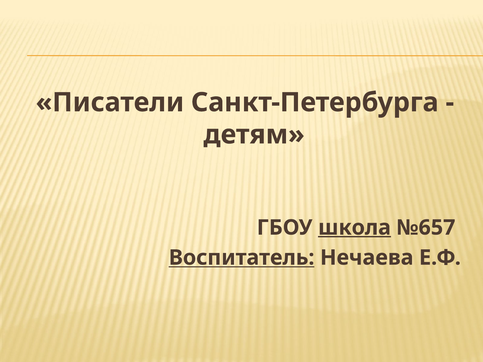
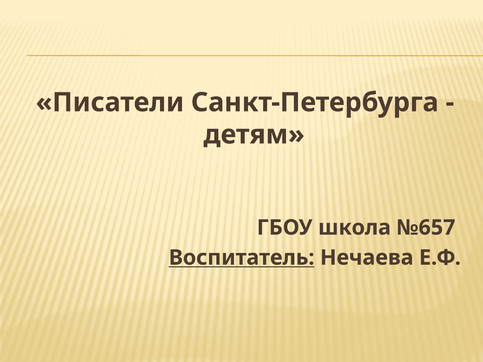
школа underline: present -> none (355, 228)
